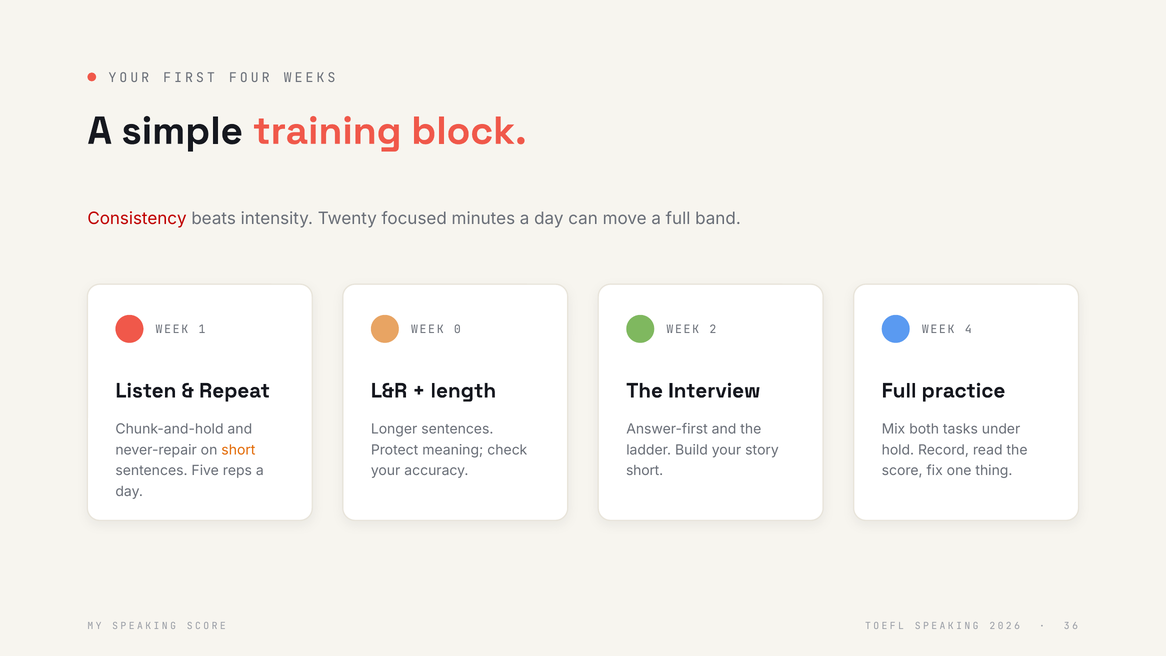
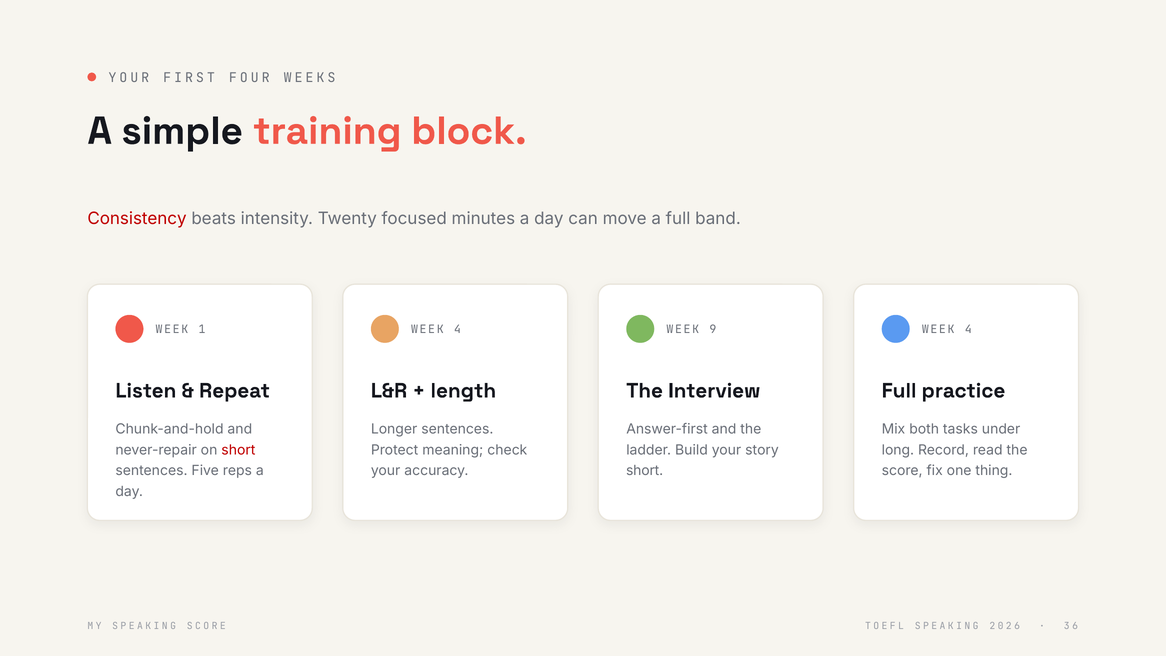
0: 0 -> 4 (457, 330)
2: 2 -> 9 (713, 330)
short colour: orange -> red (238, 450)
hold: hold -> long (898, 450)
